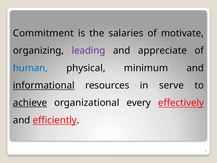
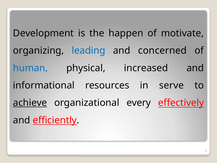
Commitment: Commitment -> Development (43, 33)
salaries: salaries -> happen (126, 33)
leading colour: purple -> blue (89, 51)
appreciate: appreciate -> concerned (162, 51)
minimum: minimum -> increased (146, 68)
informational underline: present -> none (44, 85)
